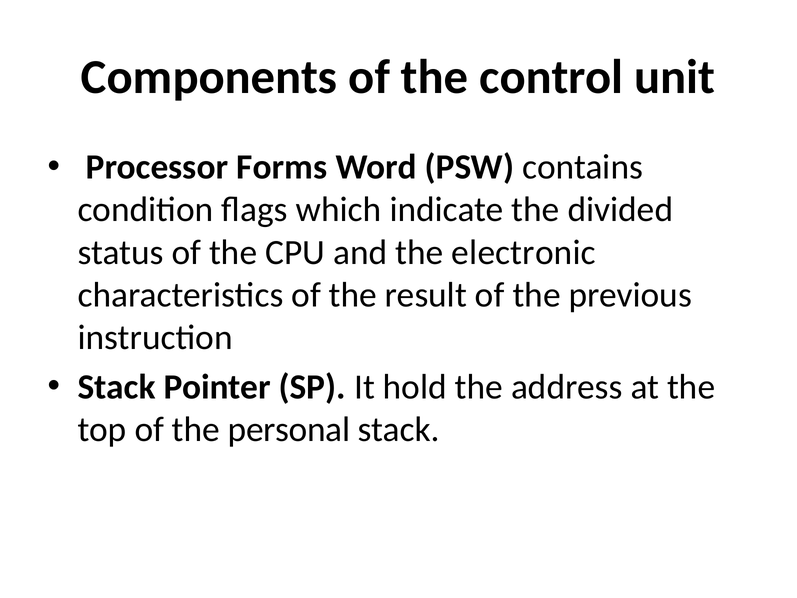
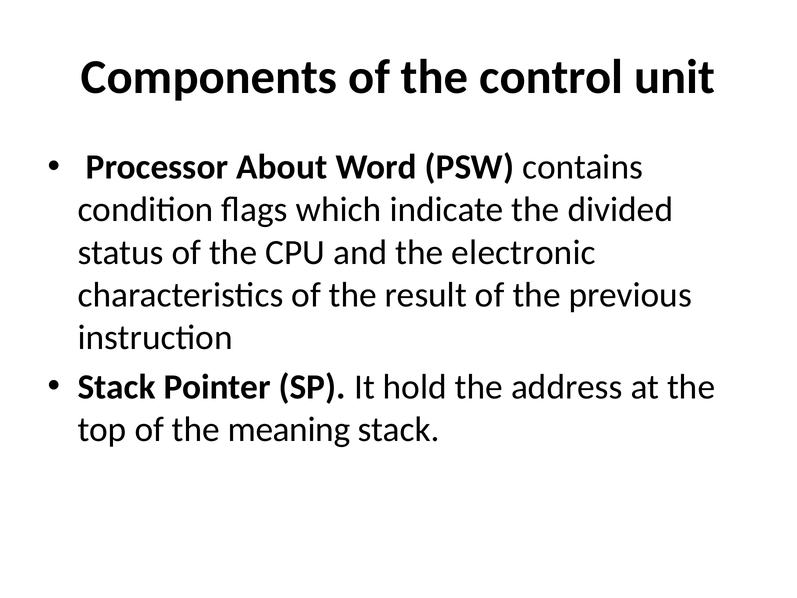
Forms: Forms -> About (282, 167)
personal: personal -> meaning (289, 429)
